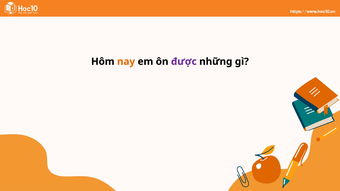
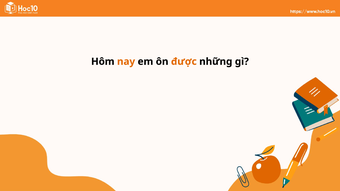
được colour: purple -> orange (184, 62)
